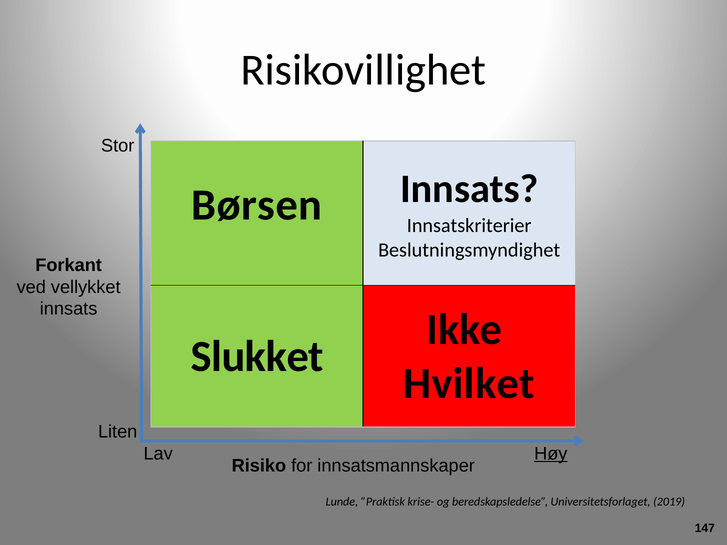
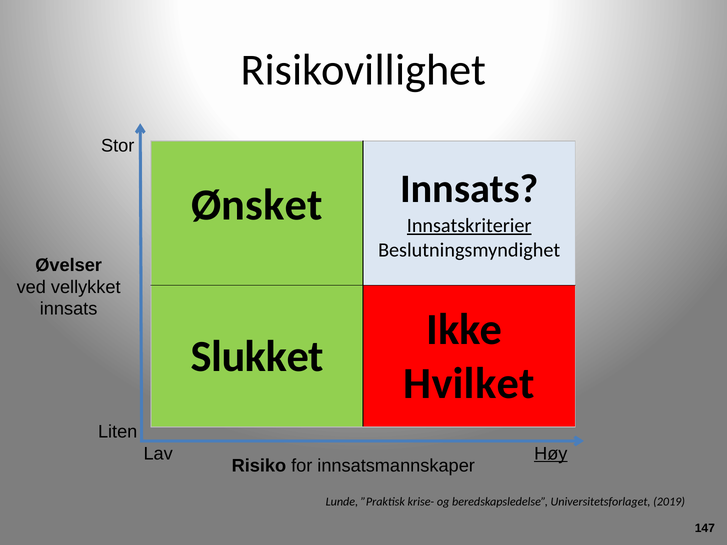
Børsen: Børsen -> Ønsket (257, 205)
Innsatskriterier underline: none -> present (469, 226)
Forkant: Forkant -> Øvelser (69, 265)
